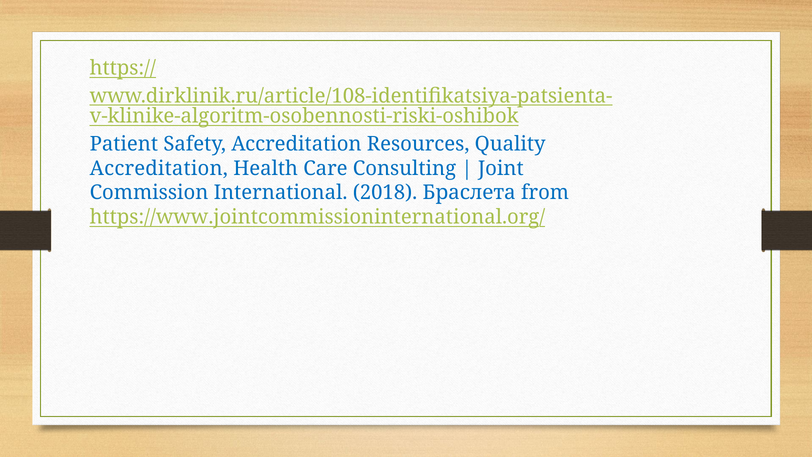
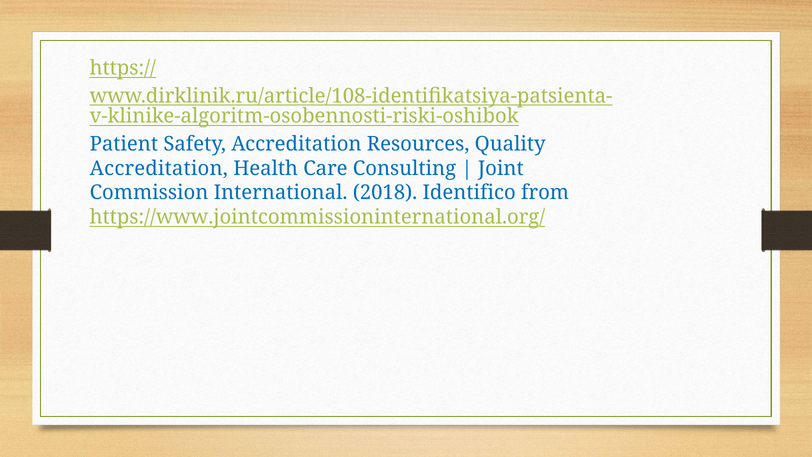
Браслета: Браслета -> Identifico (469, 193)
